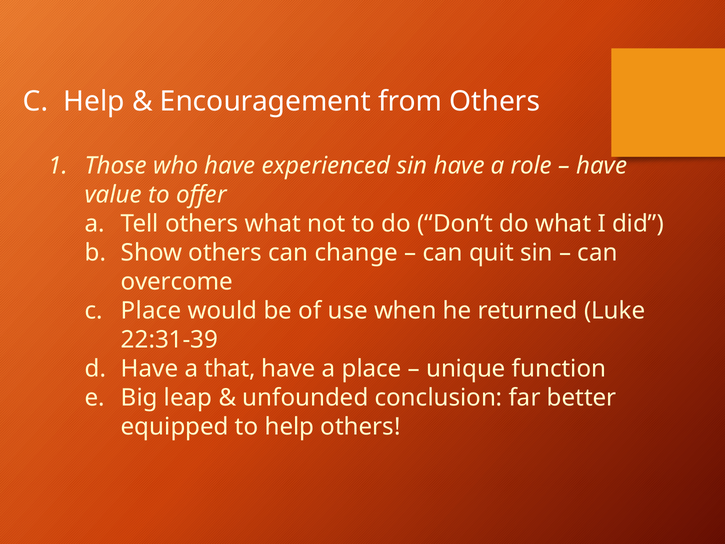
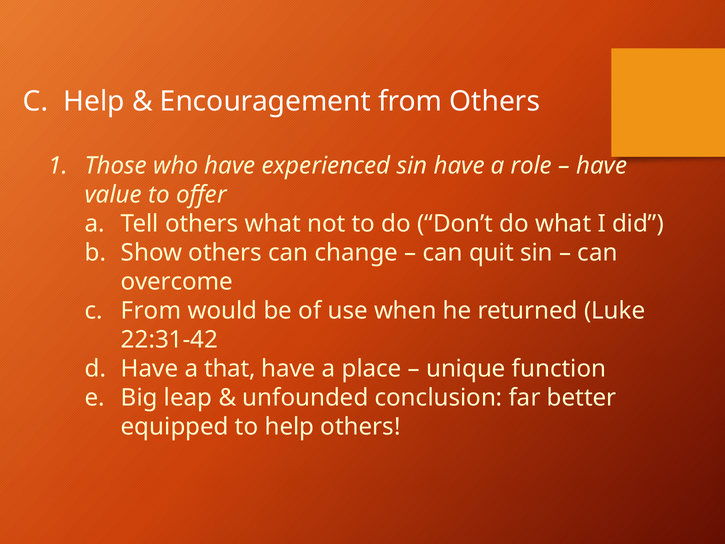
Place: Place -> From (151, 311)
22:31-39: 22:31-39 -> 22:31-42 (170, 340)
